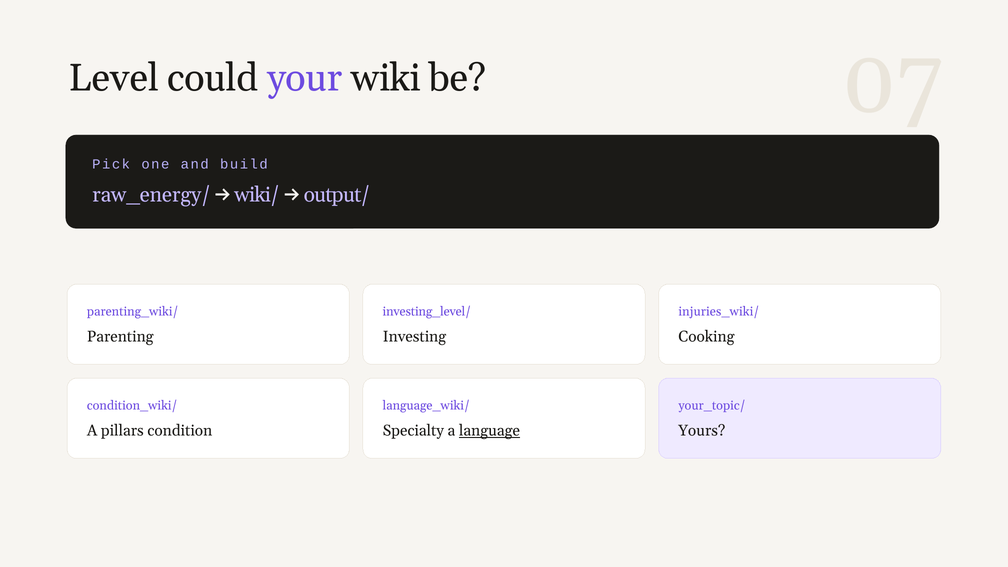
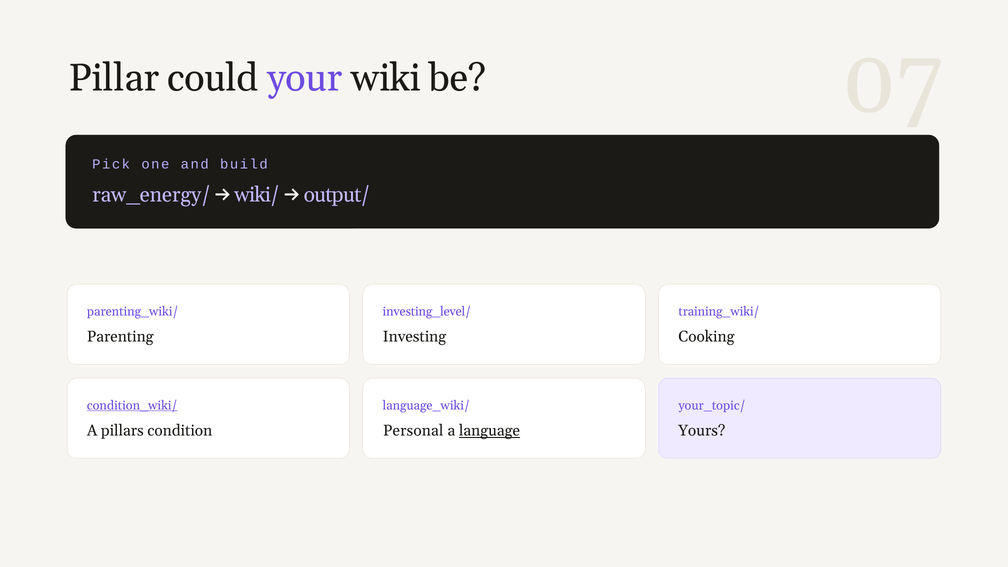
Level: Level -> Pillar (114, 78)
injuries_wiki/: injuries_wiki/ -> training_wiki/ (719, 311)
condition_wiki/ underline: none -> present (132, 405)
Specialty: Specialty -> Personal (413, 431)
